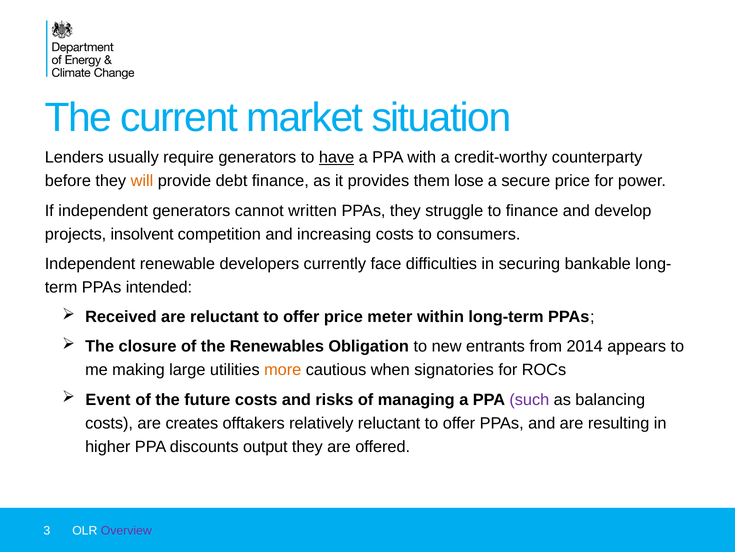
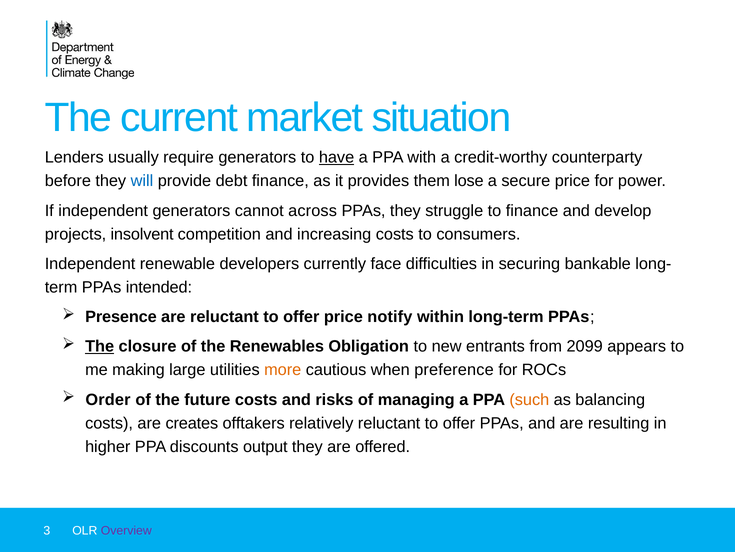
will colour: orange -> blue (142, 181)
written: written -> across (313, 210)
Received: Received -> Presence (121, 317)
meter: meter -> notify (390, 317)
The underline: none -> present (100, 346)
2014: 2014 -> 2099 (585, 346)
signatories: signatories -> preference (454, 370)
Event: Event -> Order (108, 399)
such colour: purple -> orange (529, 399)
